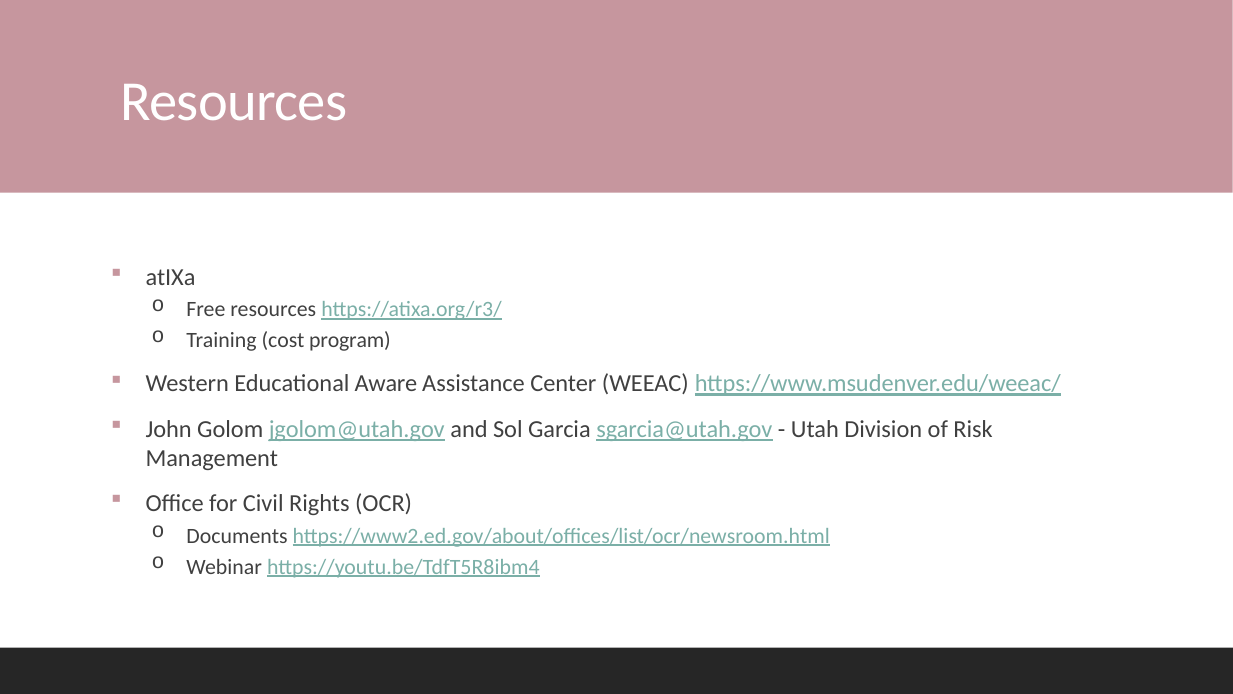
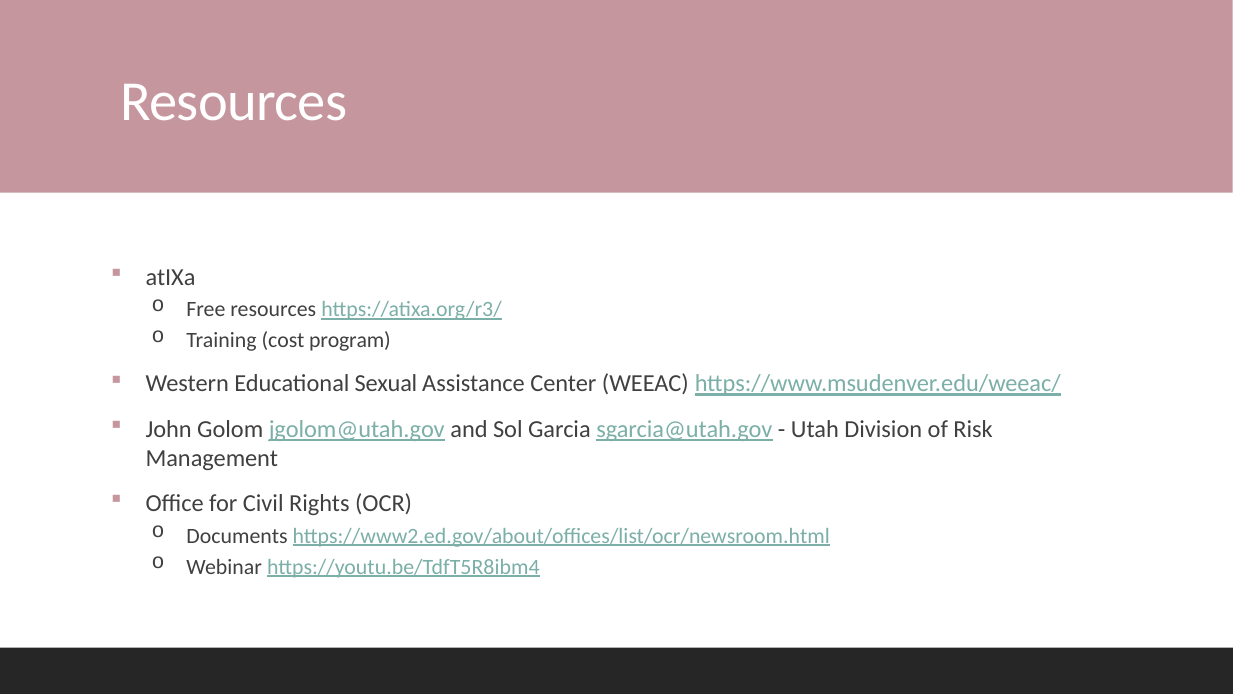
Aware: Aware -> Sexual (386, 384)
